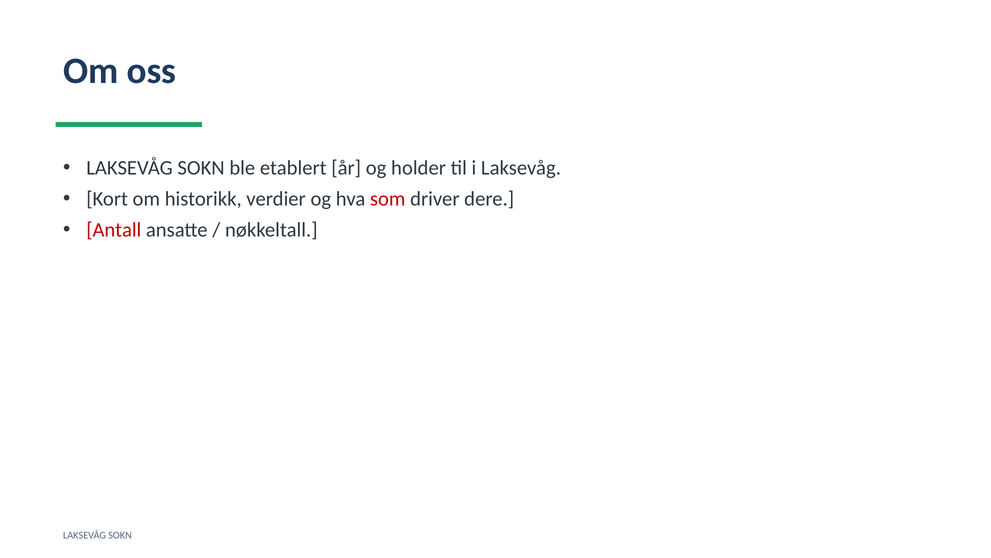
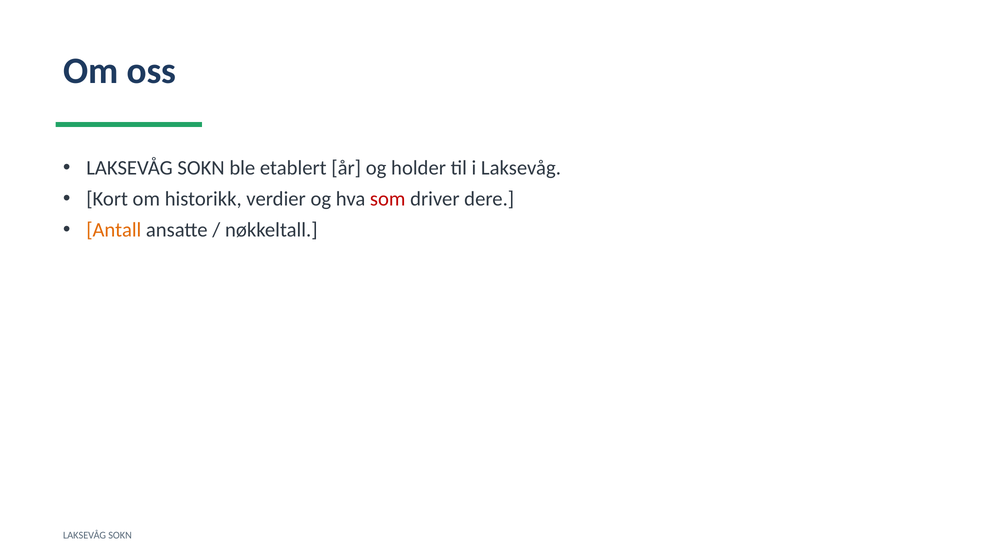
Antall colour: red -> orange (114, 230)
